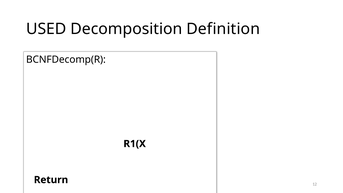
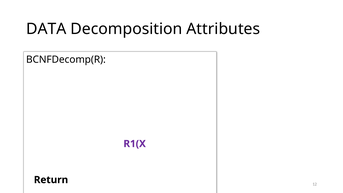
USED: USED -> DATA (46, 29)
Decomposition Definition: Definition -> Attributes (223, 29)
R1(X colour: black -> purple (135, 144)
